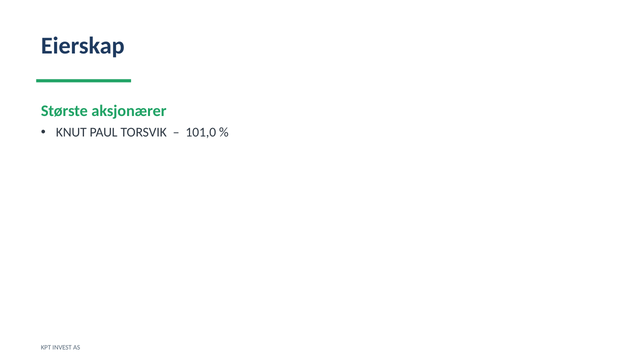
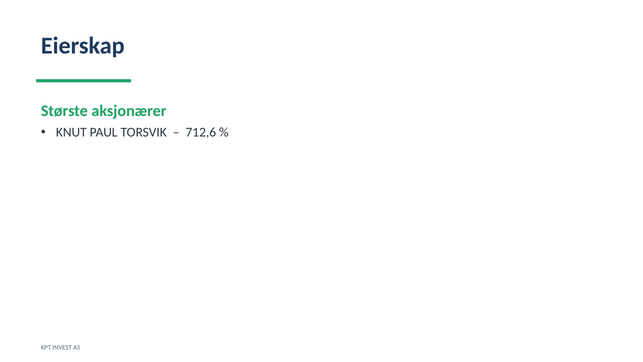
101,0: 101,0 -> 712,6 (201, 132)
